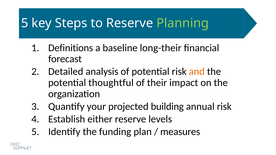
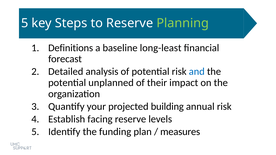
long-their: long-their -> long-least (161, 48)
and colour: orange -> blue (197, 72)
thoughtful: thoughtful -> unplanned (111, 83)
either: either -> facing (100, 119)
